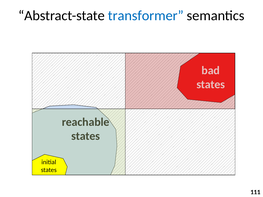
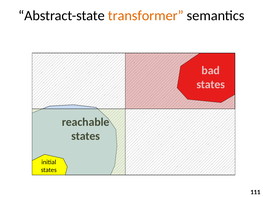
transformer colour: blue -> orange (146, 16)
